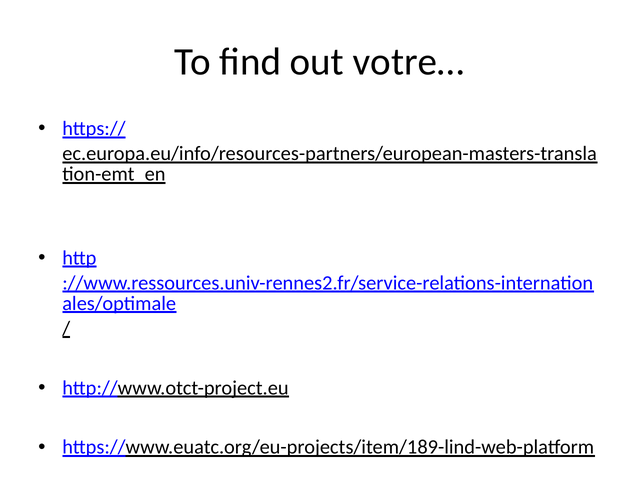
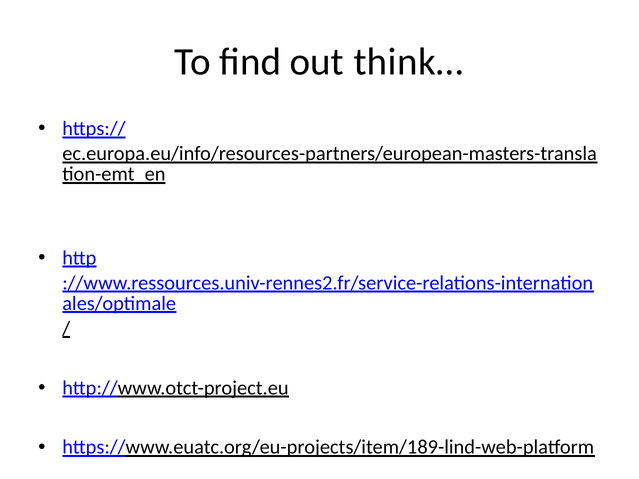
votre…: votre… -> think… (408, 62)
